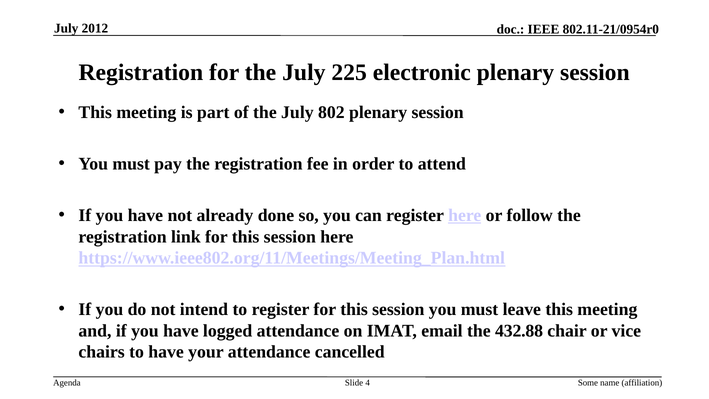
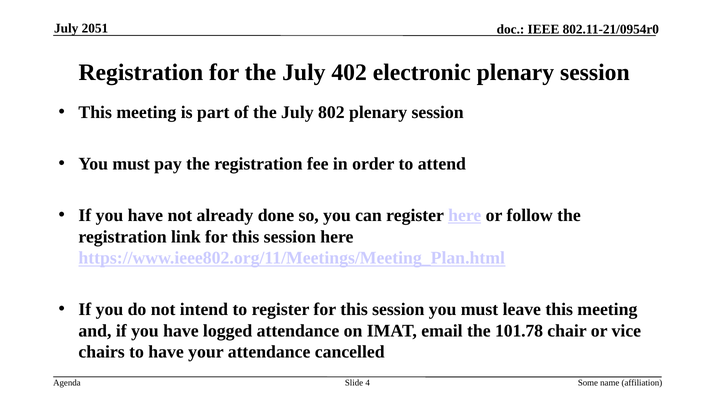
2012: 2012 -> 2051 (95, 28)
225: 225 -> 402 (349, 72)
432.88: 432.88 -> 101.78 (519, 331)
